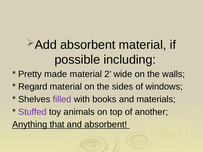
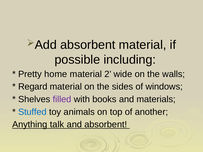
made: made -> home (56, 74)
Stuffed colour: purple -> blue (32, 112)
that: that -> talk (57, 125)
